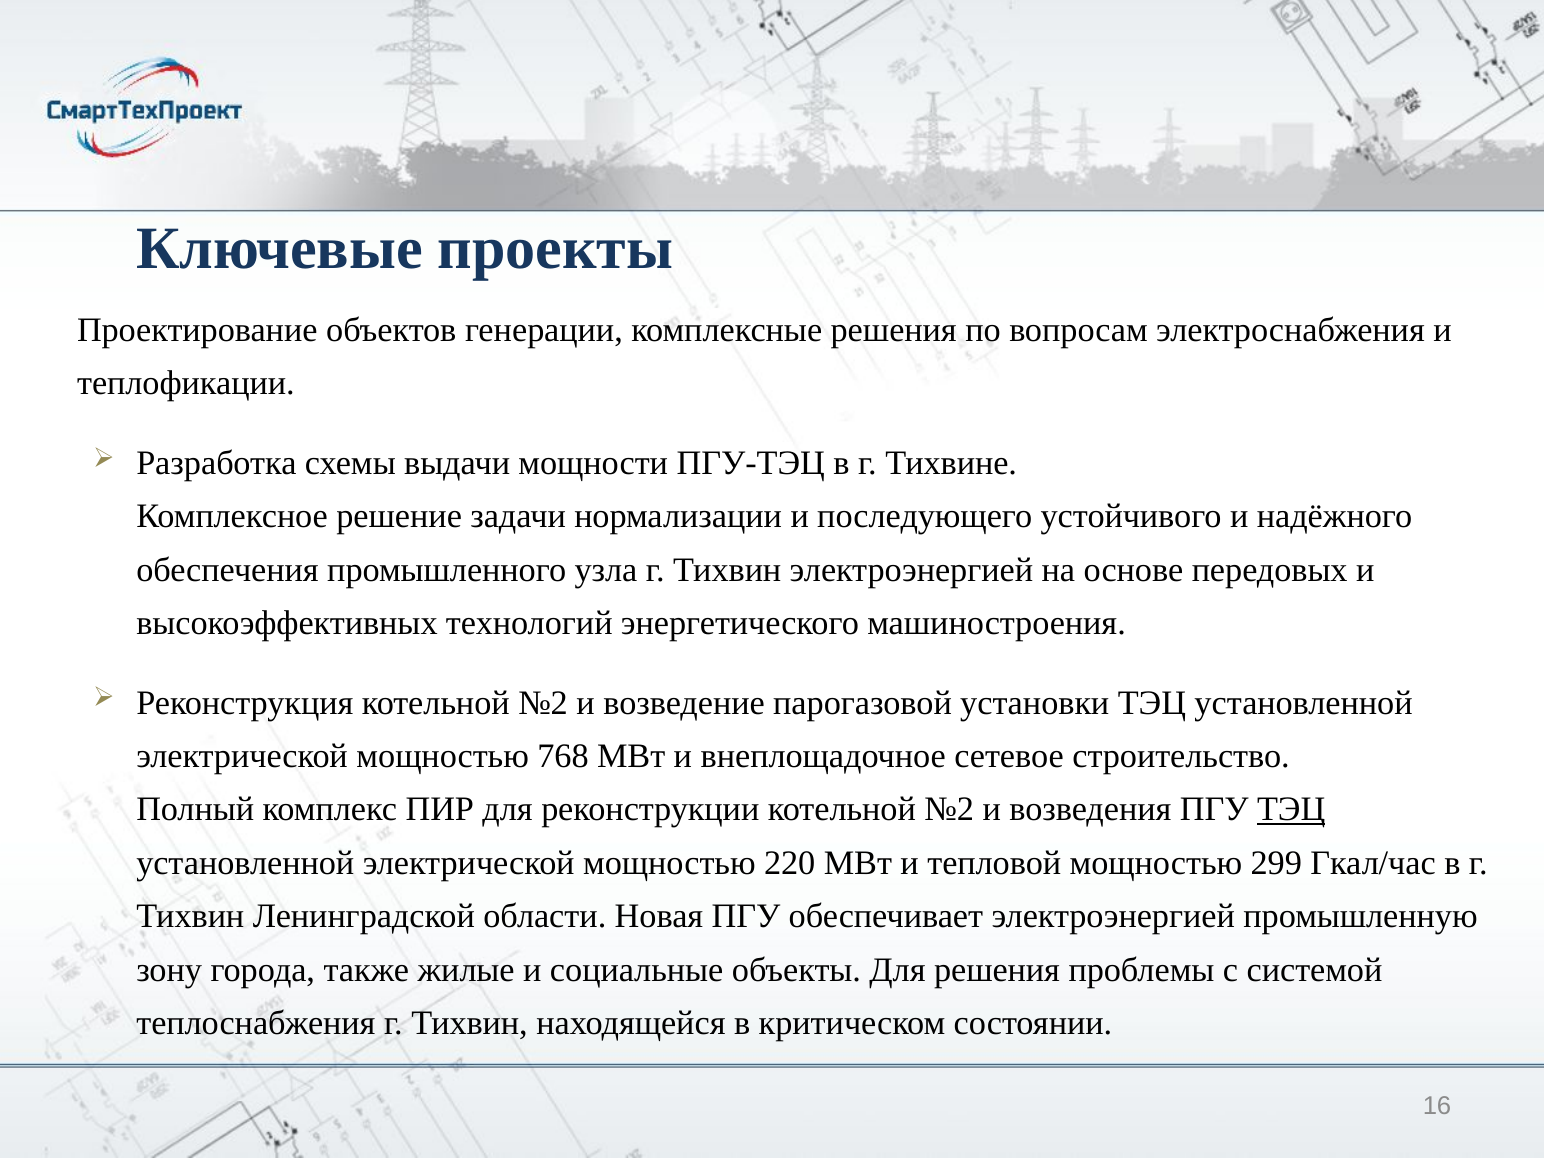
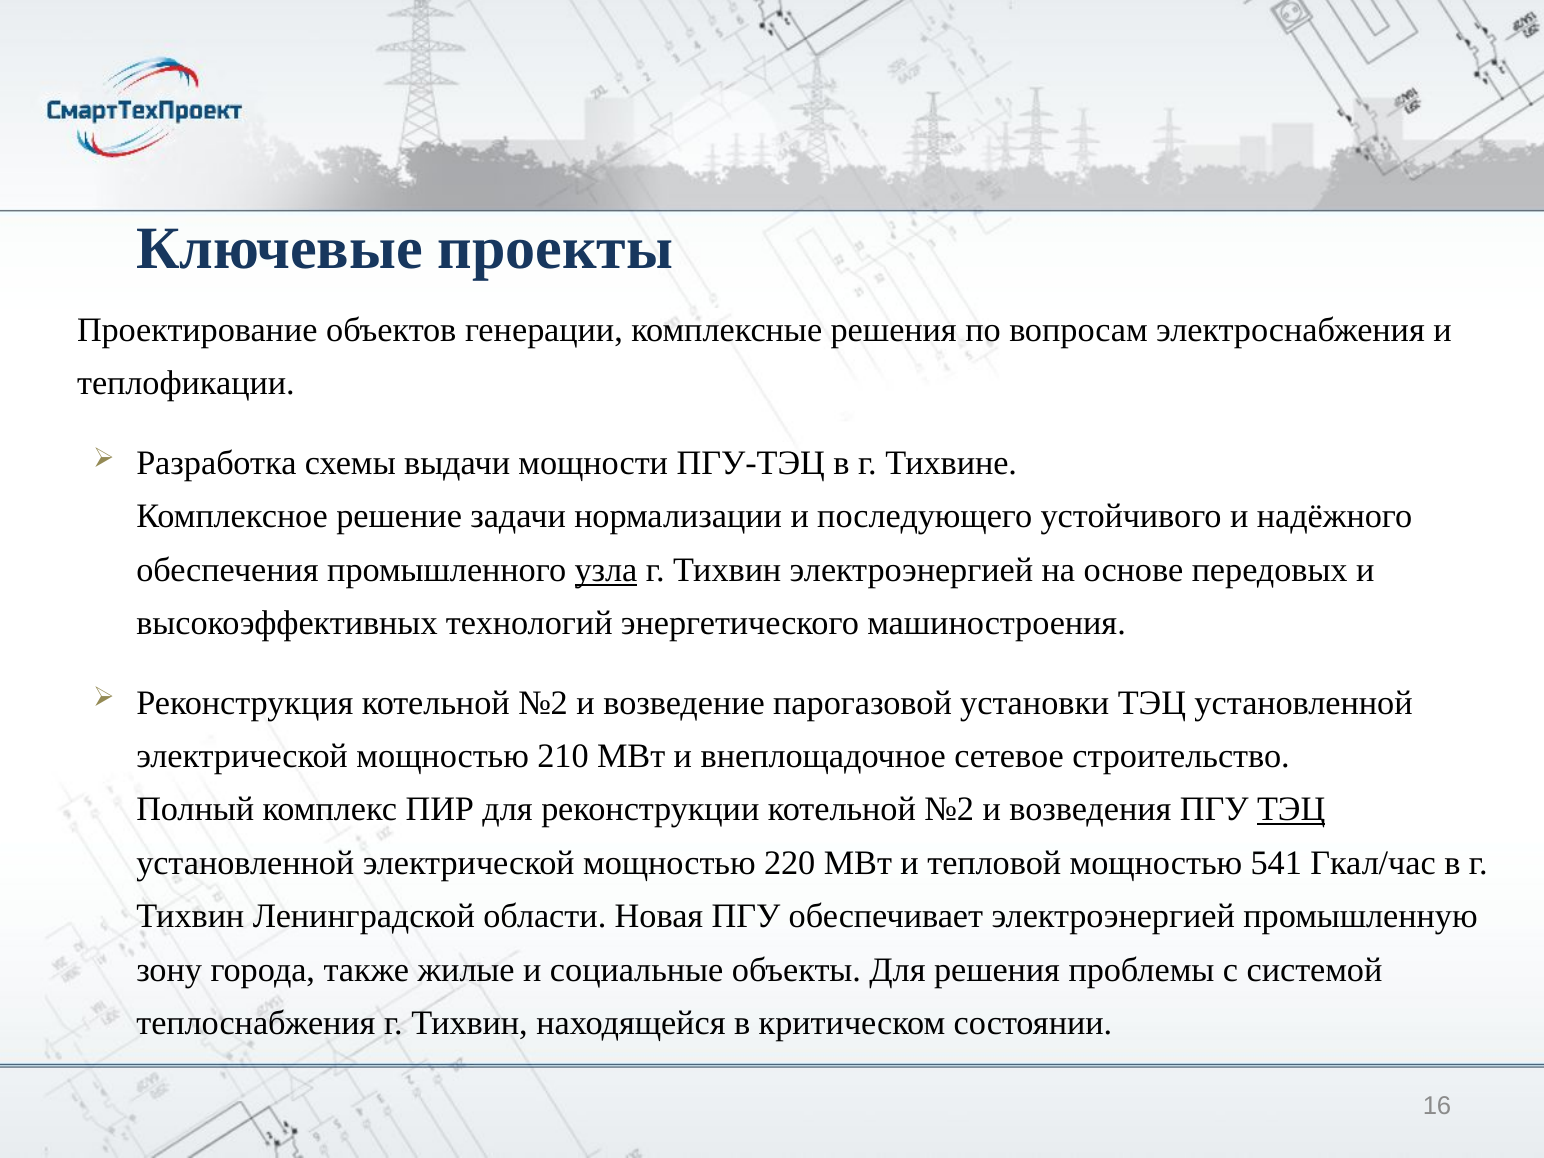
узла underline: none -> present (606, 570)
768: 768 -> 210 (563, 756)
299: 299 -> 541 (1276, 863)
